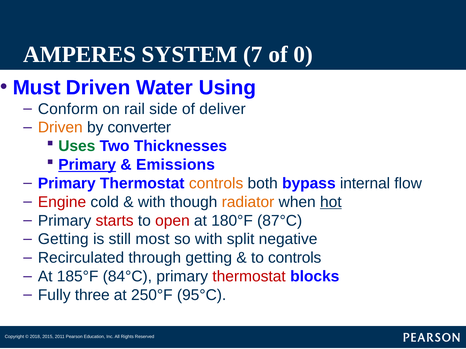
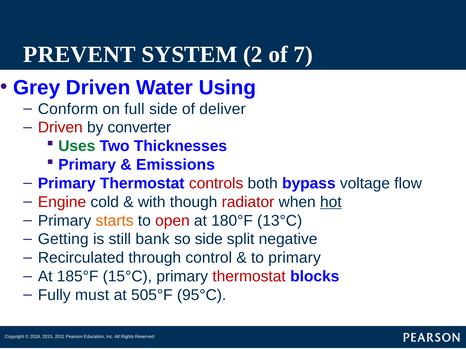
AMPERES: AMPERES -> PREVENT (79, 55)
7: 7 -> 2 (253, 55)
0: 0 -> 7 (303, 55)
Must: Must -> Grey (37, 88)
rail: rail -> full (134, 109)
Driven colour: orange -> red (60, 128)
Primary underline: present -> none (87, 165)
controls colour: orange -> red (216, 184)
internal: internal -> voltage (365, 184)
radiator colour: orange -> red (248, 202)
starts colour: red -> orange (115, 221)
87°C: 87°C -> 13°C (280, 221)
most: most -> bank (153, 240)
so with: with -> side (209, 240)
through getting: getting -> control (209, 258)
to controls: controls -> primary (295, 258)
84°C: 84°C -> 15°C (127, 277)
three: three -> must (92, 295)
250°F: 250°F -> 505°F (152, 295)
